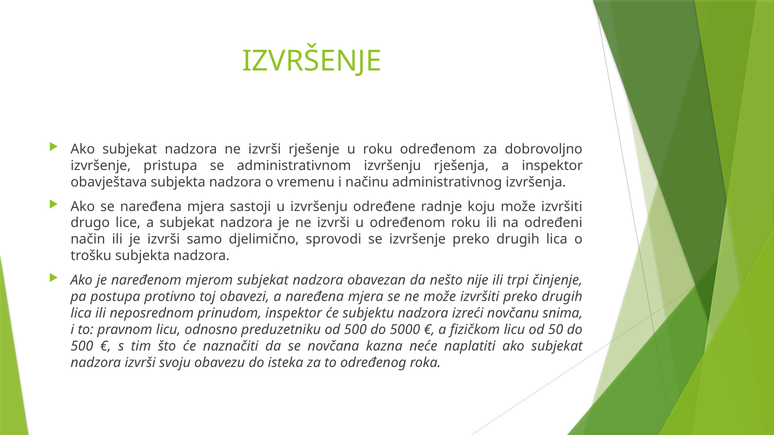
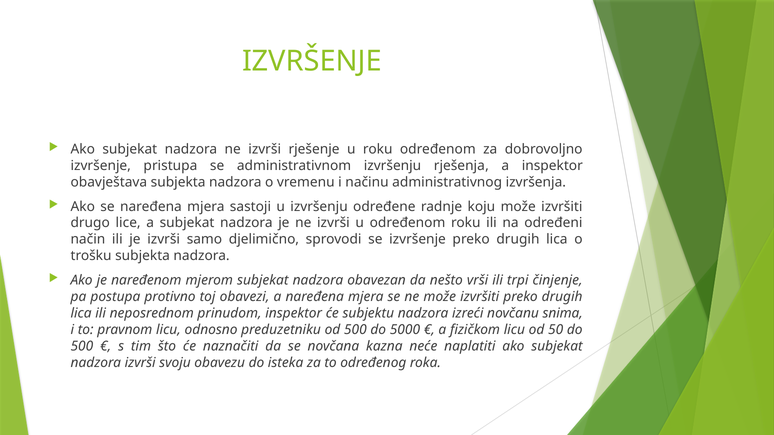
nije: nije -> vrši (478, 281)
